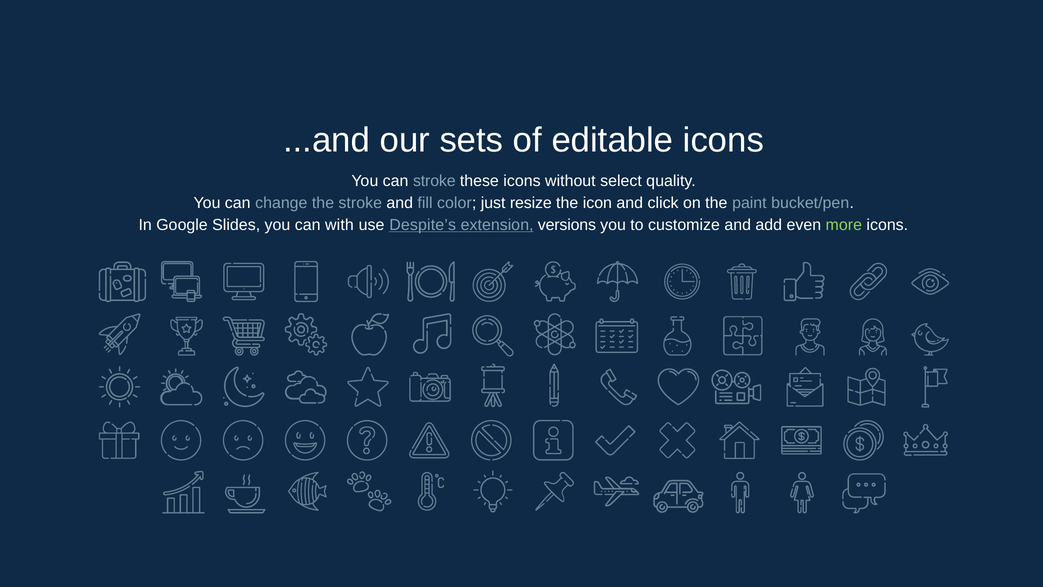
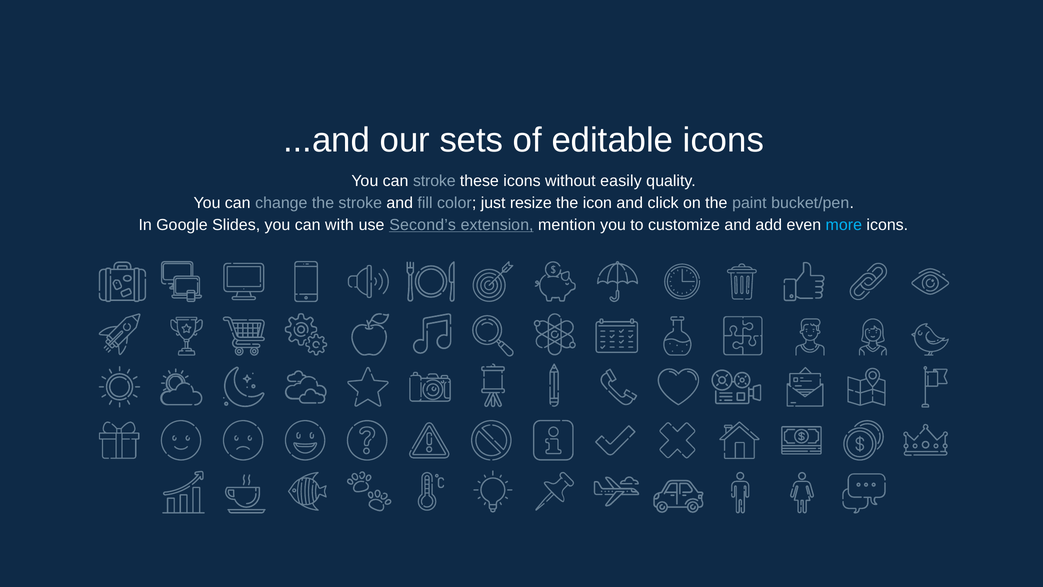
select: select -> easily (621, 181)
Despite’s: Despite’s -> Second’s (423, 225)
versions: versions -> mention (567, 225)
more colour: light green -> light blue (844, 225)
